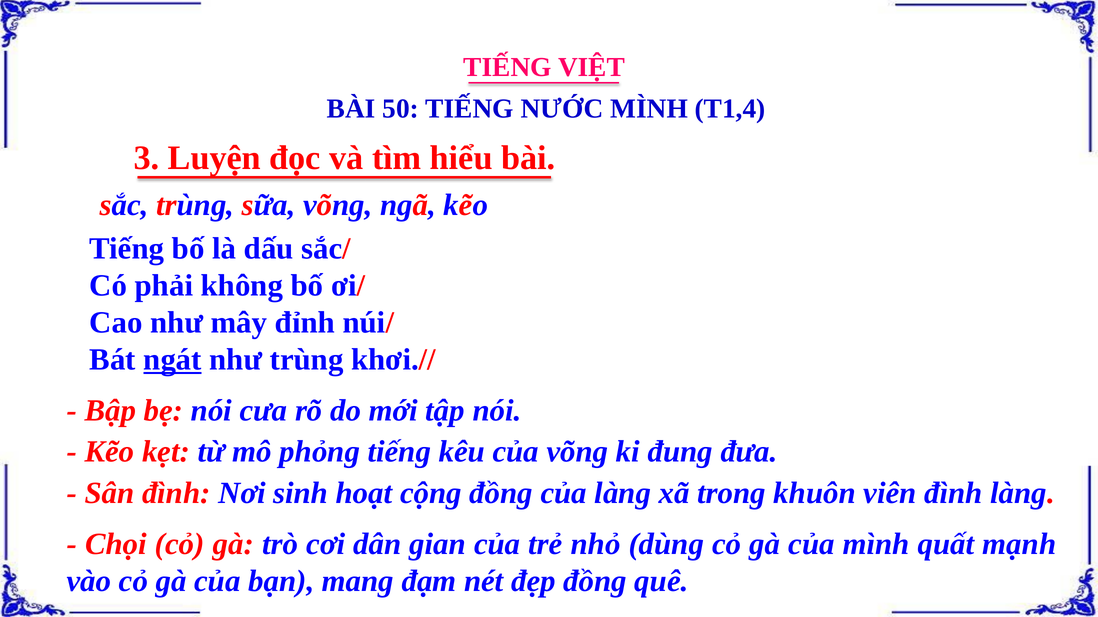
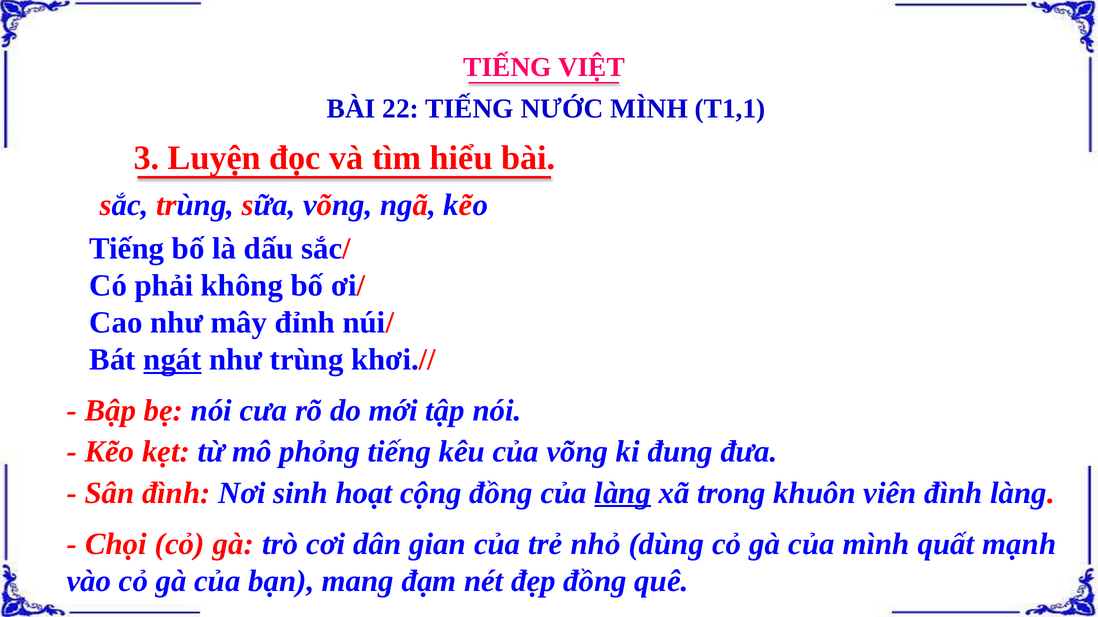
50: 50 -> 22 (401, 109)
T1,4: T1,4 -> T1,1 (730, 109)
làng underline: none -> present (623, 493)
